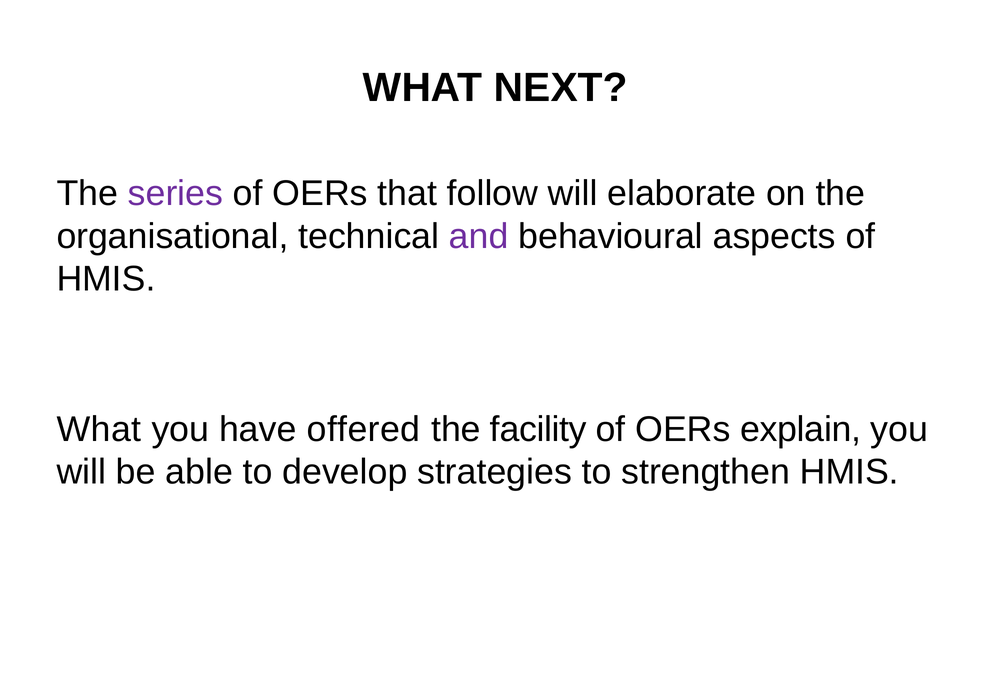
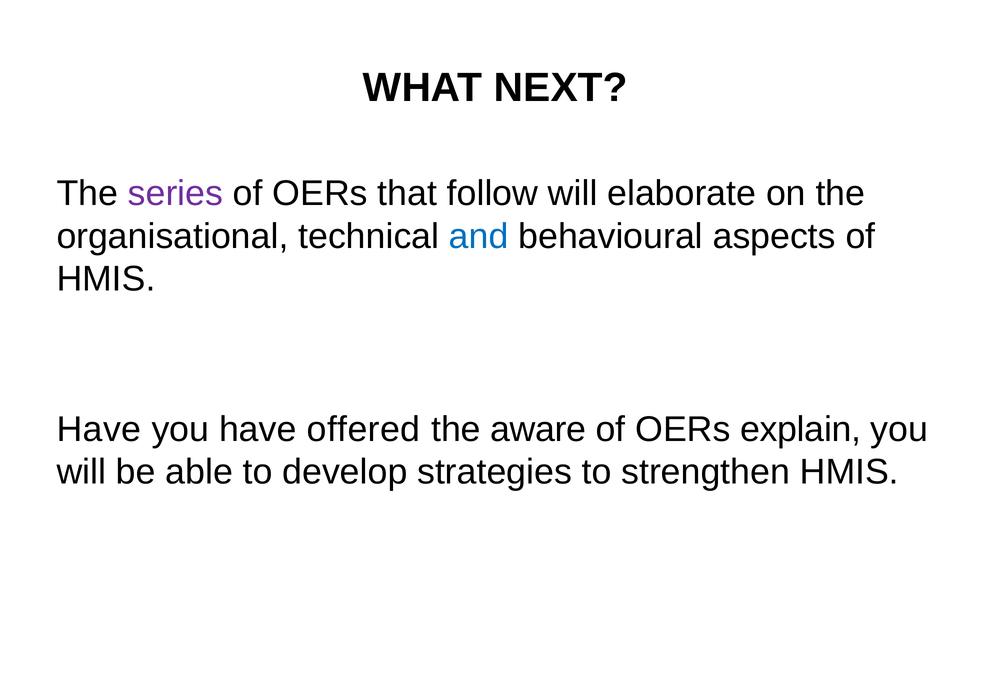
and colour: purple -> blue (479, 236)
What: What -> Have (99, 430)
facility: facility -> aware (538, 430)
